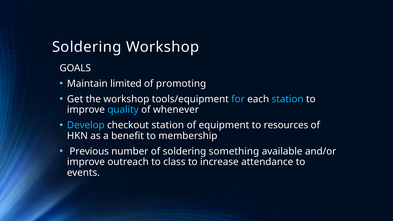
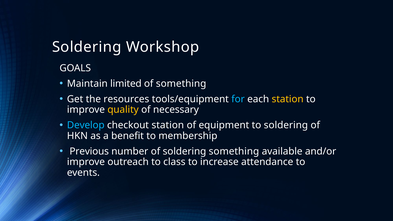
of promoting: promoting -> something (181, 84)
the workshop: workshop -> resources (126, 99)
station colour: light blue -> yellow (288, 99)
quality colour: light blue -> yellow (123, 110)
whenever: whenever -> necessary (176, 110)
to resources: resources -> soldering (286, 125)
